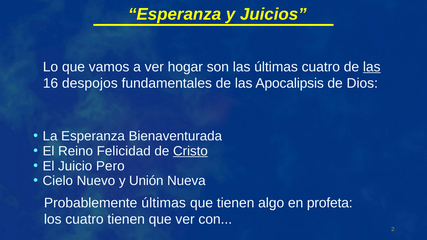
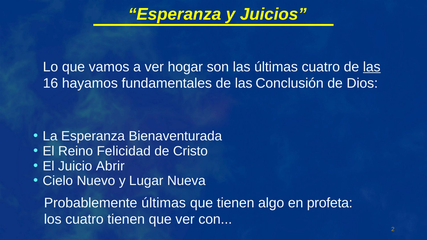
despojos: despojos -> hayamos (90, 83)
Apocalipsis: Apocalipsis -> Conclusión (290, 83)
Cristo underline: present -> none (190, 151)
Pero: Pero -> Abrir (110, 166)
Unión: Unión -> Lugar (146, 181)
